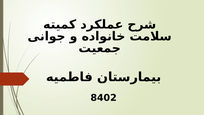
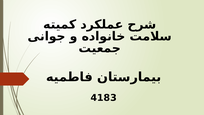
8402: 8402 -> 4183 (104, 98)
